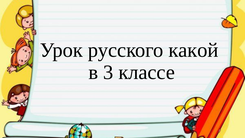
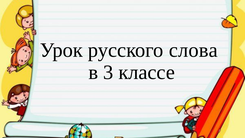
какой: какой -> слова (193, 50)
